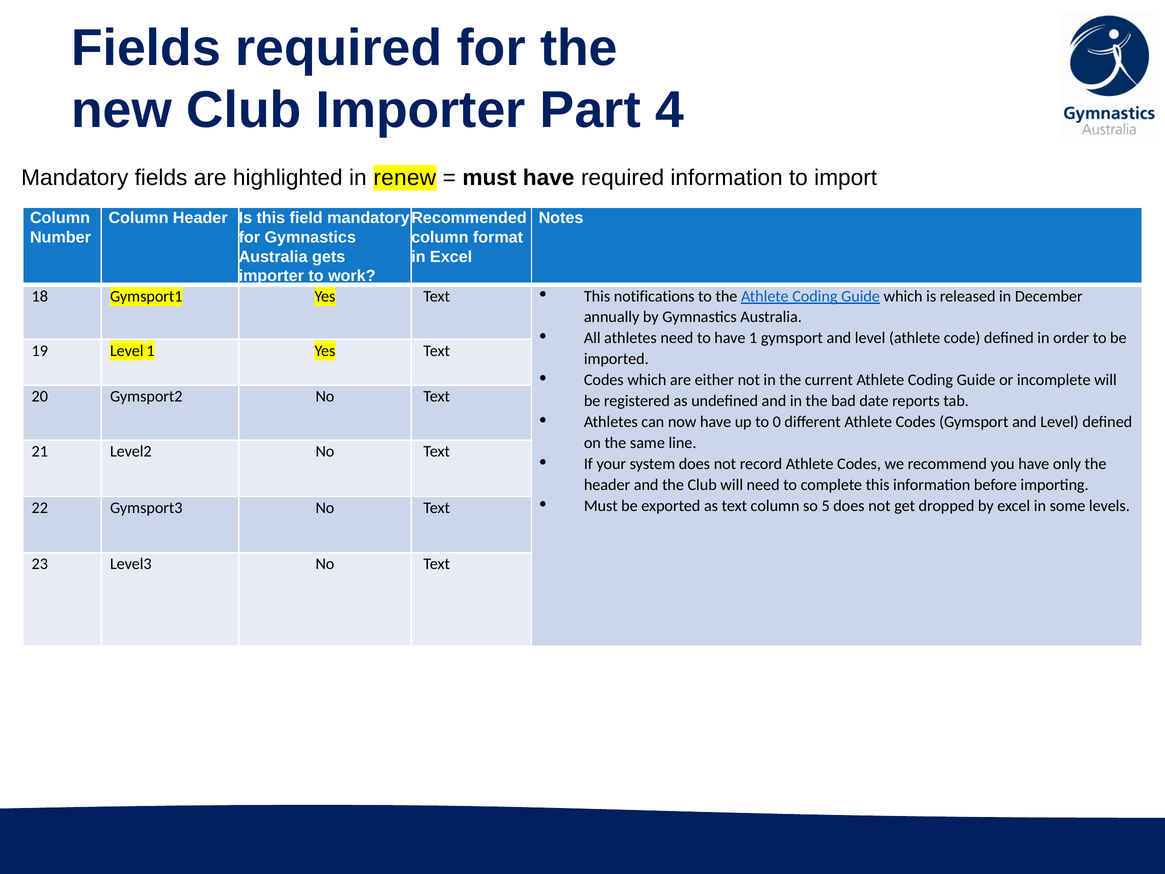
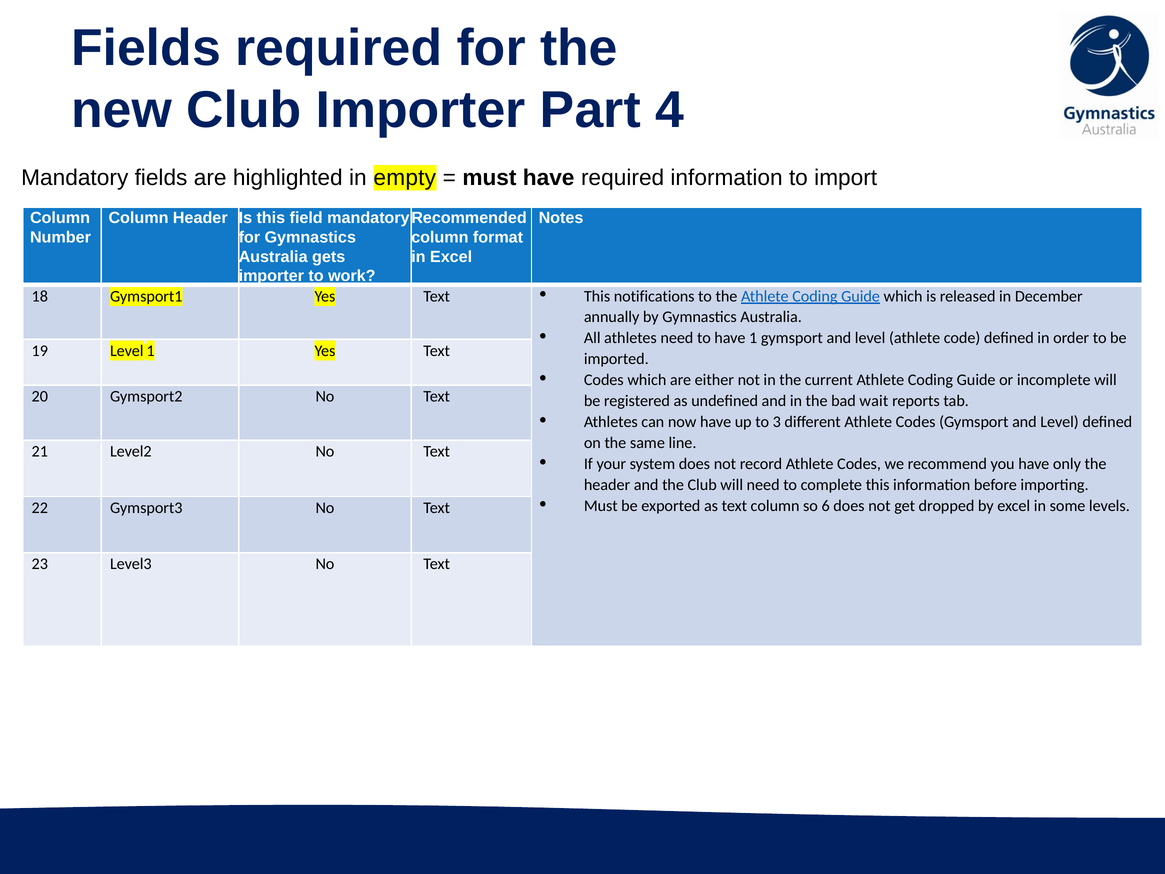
renew: renew -> empty (405, 178)
date: date -> wait (874, 401)
0: 0 -> 3 (777, 422)
5: 5 -> 6 (826, 506)
